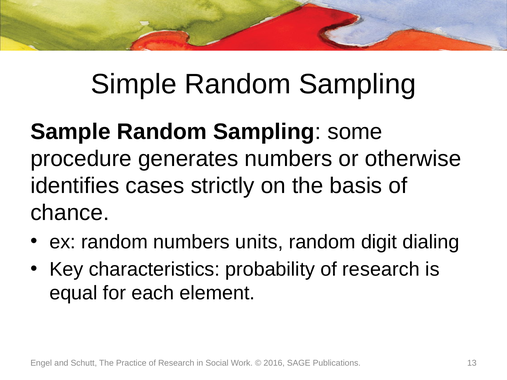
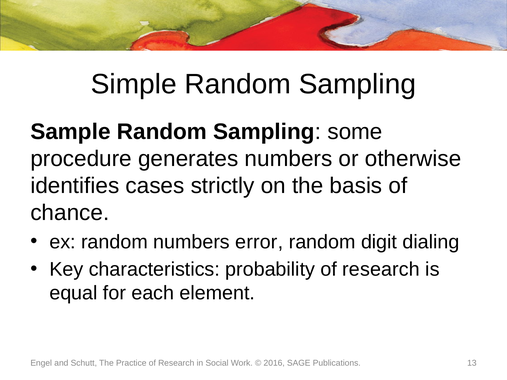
units: units -> error (259, 242)
